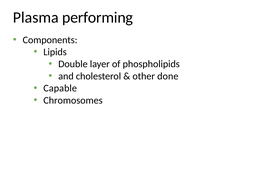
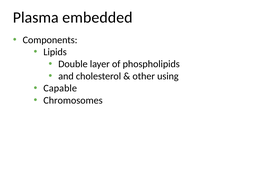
performing: performing -> embedded (97, 17)
done: done -> using (168, 76)
